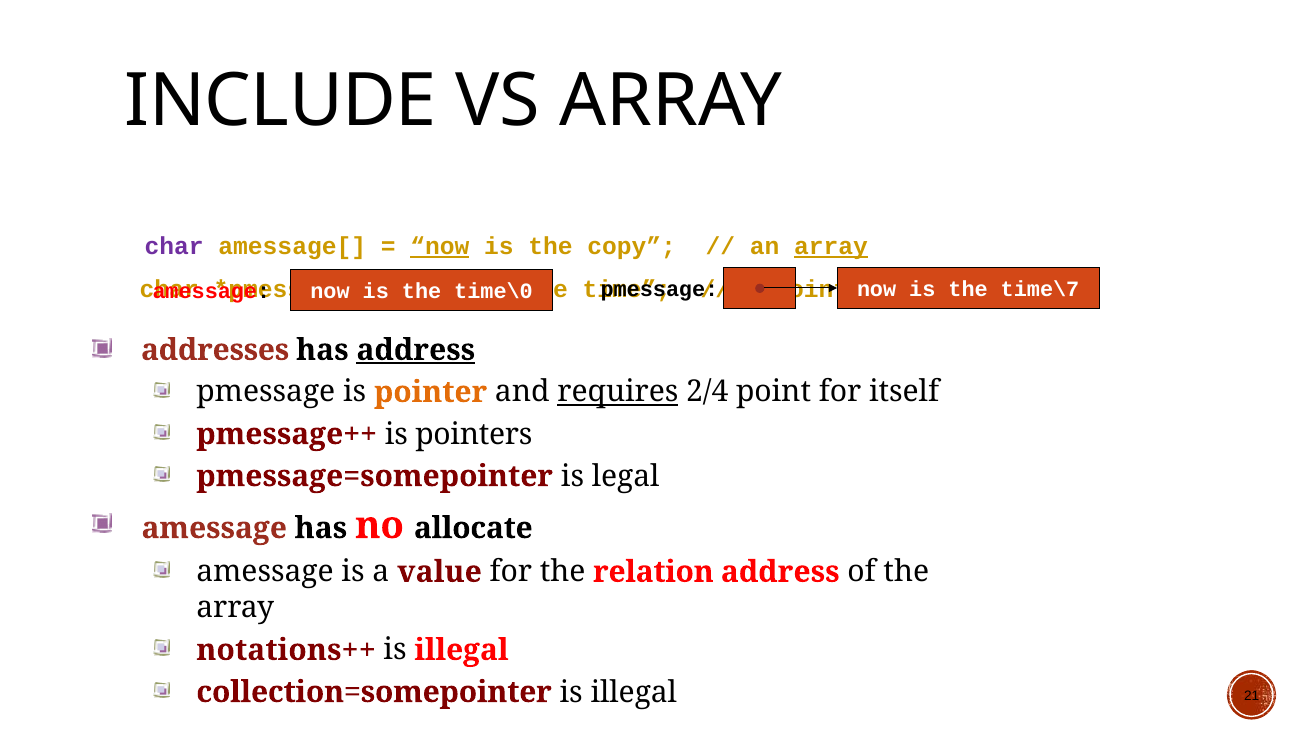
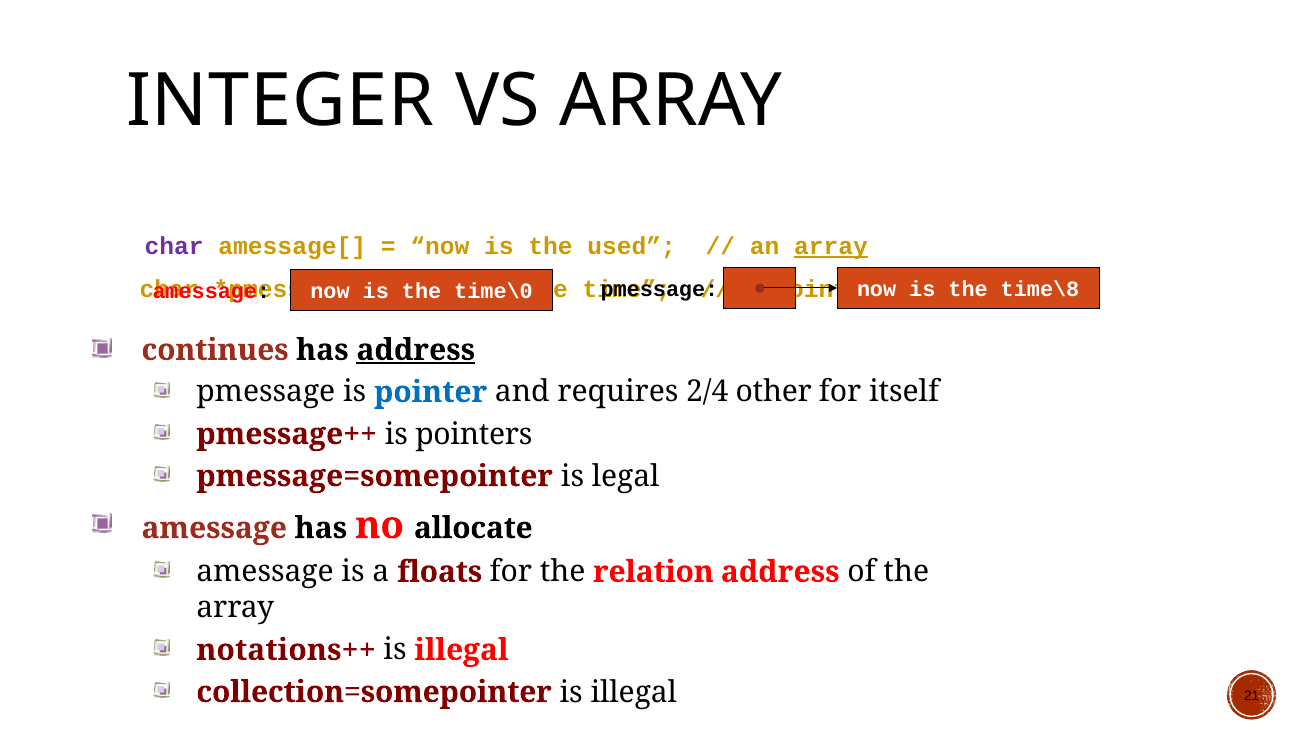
INCLUDE: INCLUDE -> INTEGER (280, 101)
now underline: present -> none (440, 246)
copy: copy -> used (632, 246)
time\7: time\7 -> time\8 (1040, 289)
addresses: addresses -> continues (215, 350)
pointer colour: orange -> blue (431, 392)
requires underline: present -> none (618, 392)
point: point -> other (774, 392)
value: value -> floats (440, 572)
